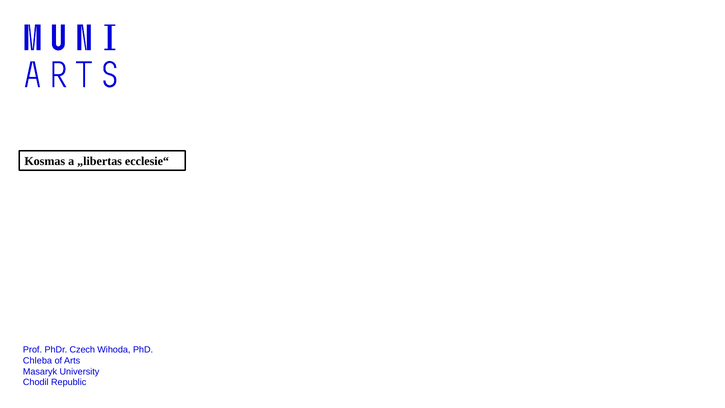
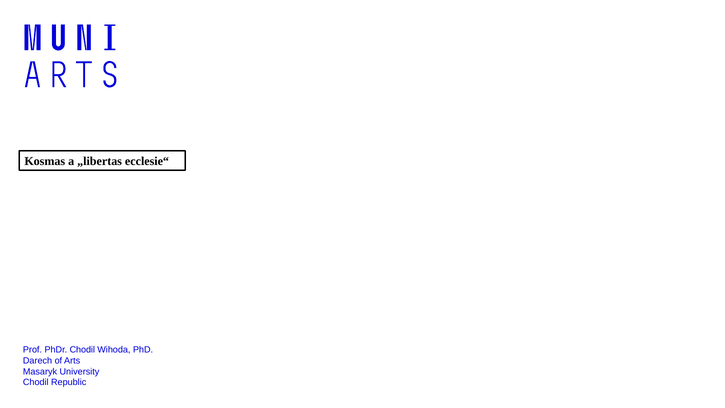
PhDr Czech: Czech -> Chodil (82, 350)
Chleba: Chleba -> Darech (38, 360)
